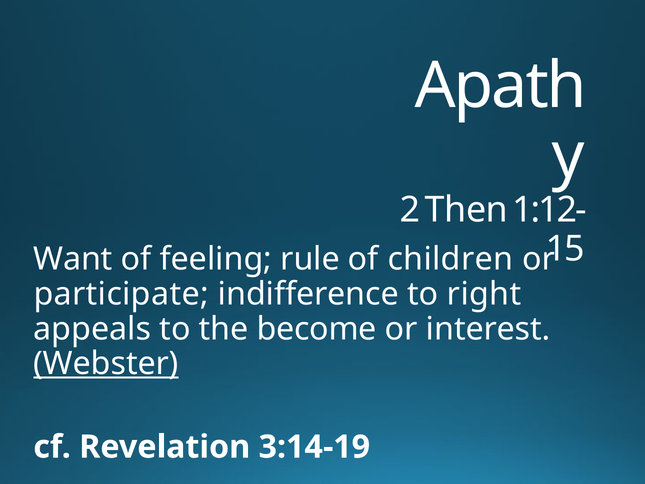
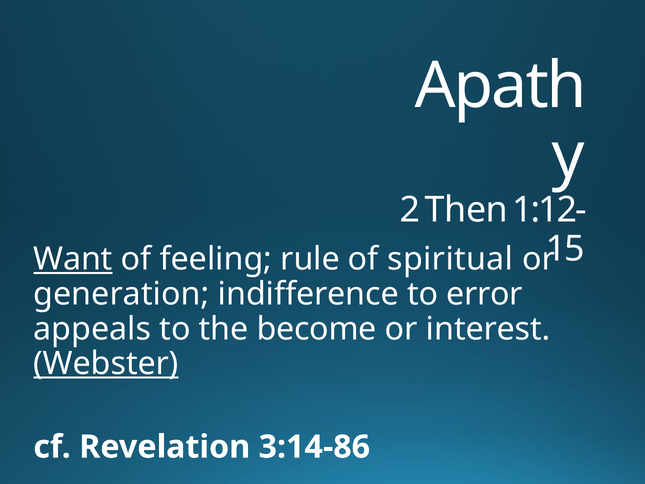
Want underline: none -> present (73, 259)
children: children -> spiritual (450, 259)
participate: participate -> generation (121, 294)
right: right -> error (484, 294)
3:14-19: 3:14-19 -> 3:14-86 (314, 447)
